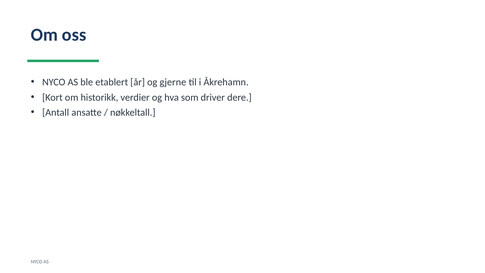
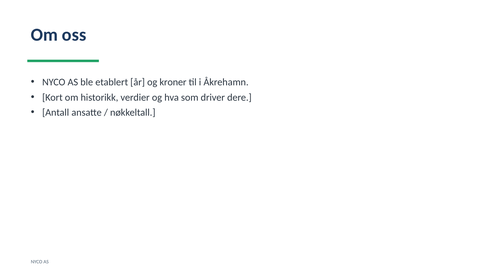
gjerne: gjerne -> kroner (173, 82)
